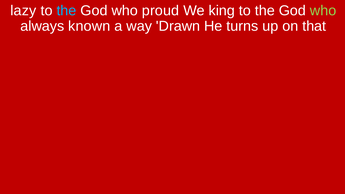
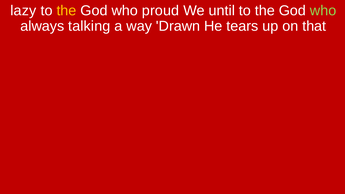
the colour: light blue -> yellow (66, 11)
king: king -> until (222, 11)
known: known -> talking (89, 26)
turns: turns -> tears (242, 26)
